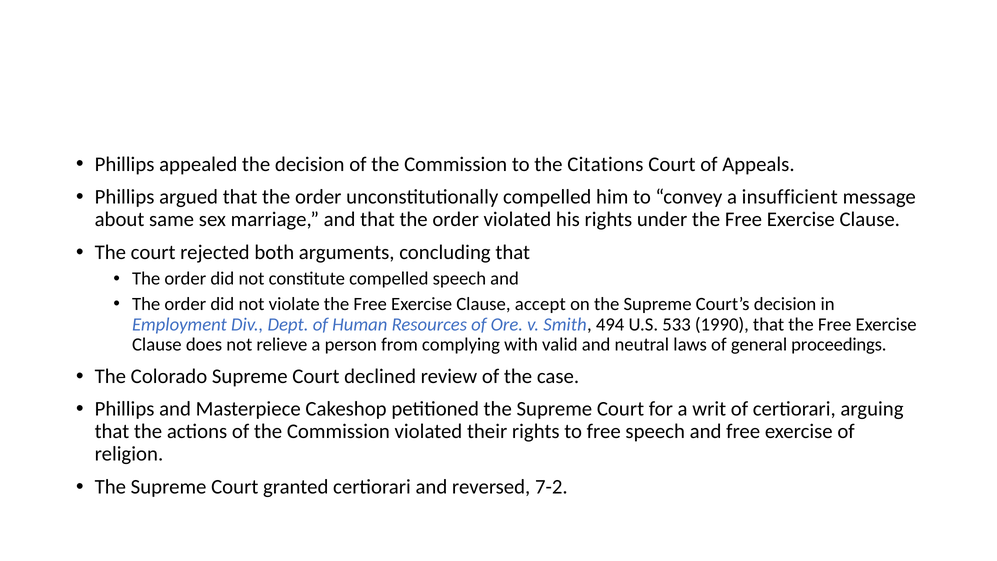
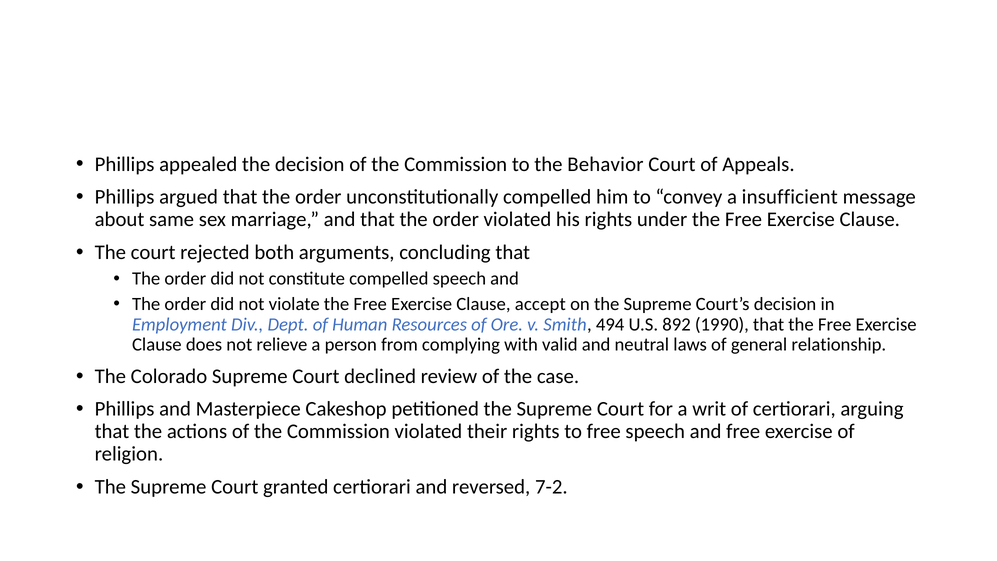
Citations: Citations -> Behavior (605, 164)
533: 533 -> 892 (677, 324)
proceedings: proceedings -> relationship (839, 344)
